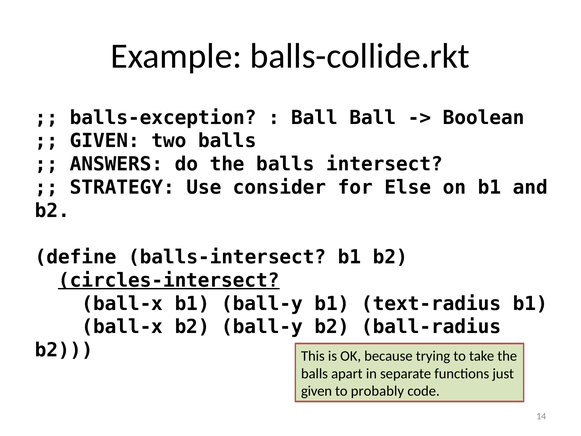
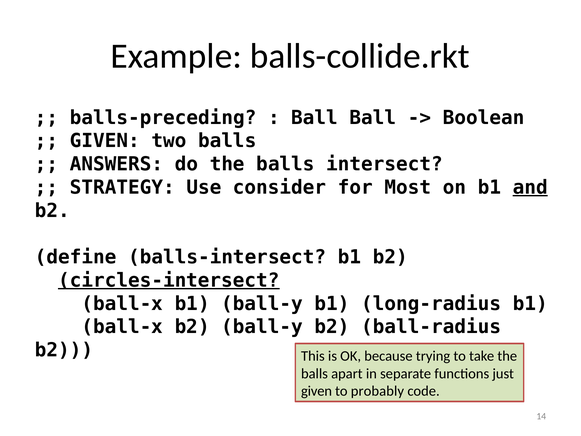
balls-exception: balls-exception -> balls-preceding (163, 118)
Else: Else -> Most (408, 187)
and underline: none -> present (530, 187)
text-radius: text-radius -> long-radius (431, 303)
